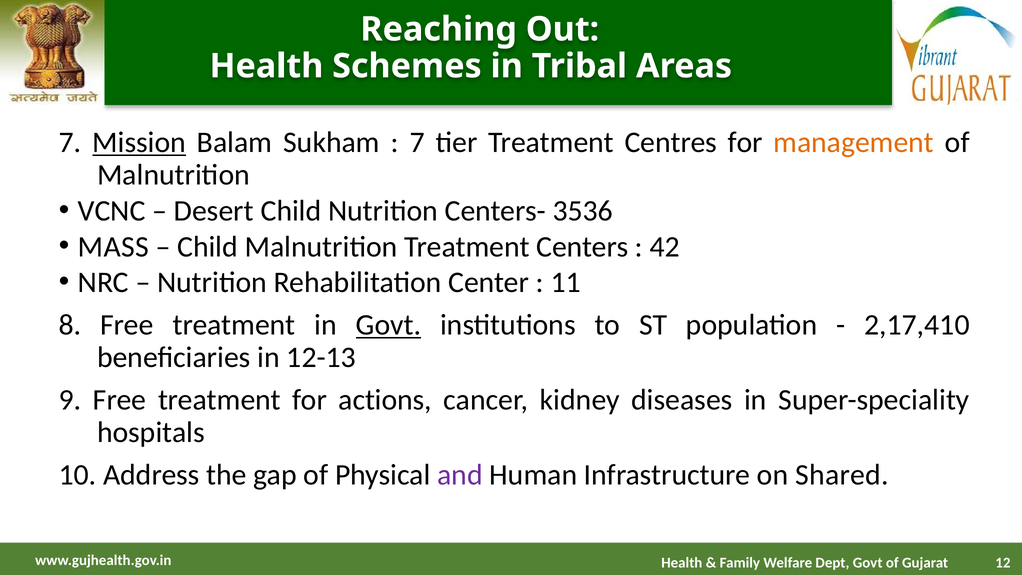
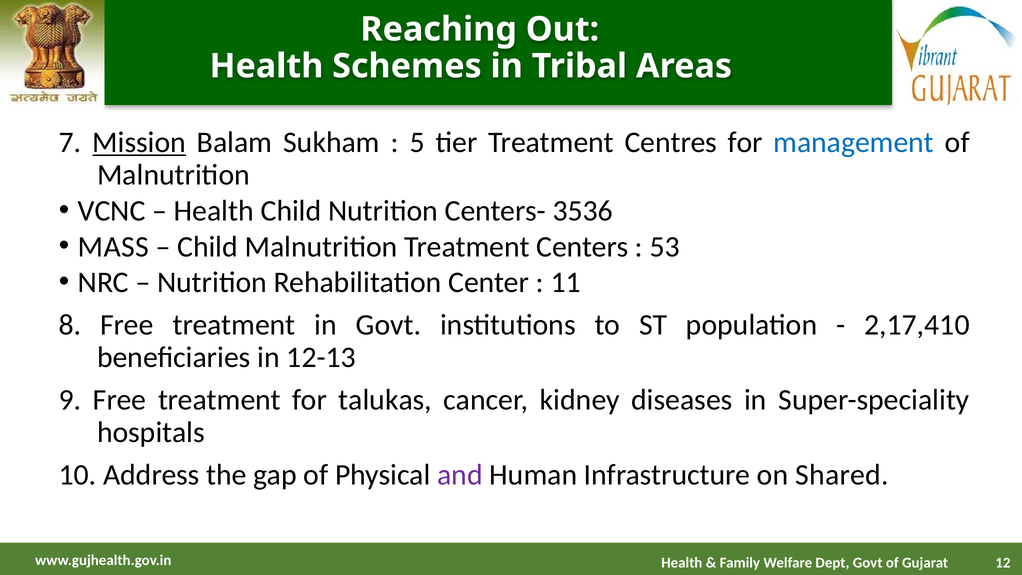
7: 7 -> 5 (417, 142)
management colour: orange -> blue (854, 142)
Desert: Desert -> Health (214, 211)
42: 42 -> 53 (665, 247)
Govt underline: present -> none (388, 325)
actions: actions -> talukas (385, 400)
